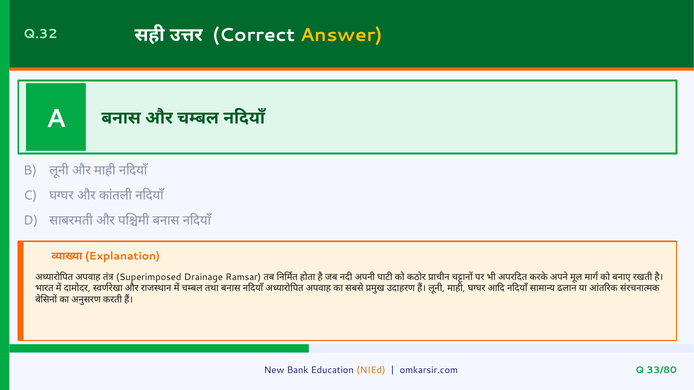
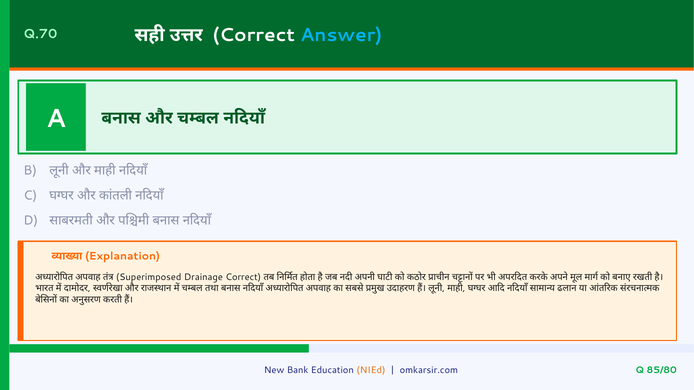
Q.32: Q.32 -> Q.70 (40, 34)
Answer colour: yellow -> light blue (341, 35)
Drainage Ramsar: Ramsar -> Correct (243, 277)
33/80: 33/80 -> 85/80 (662, 371)
